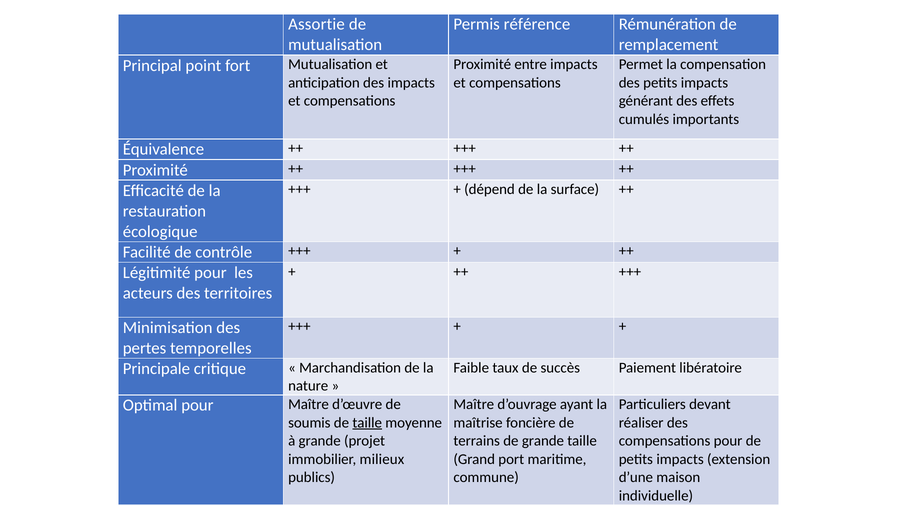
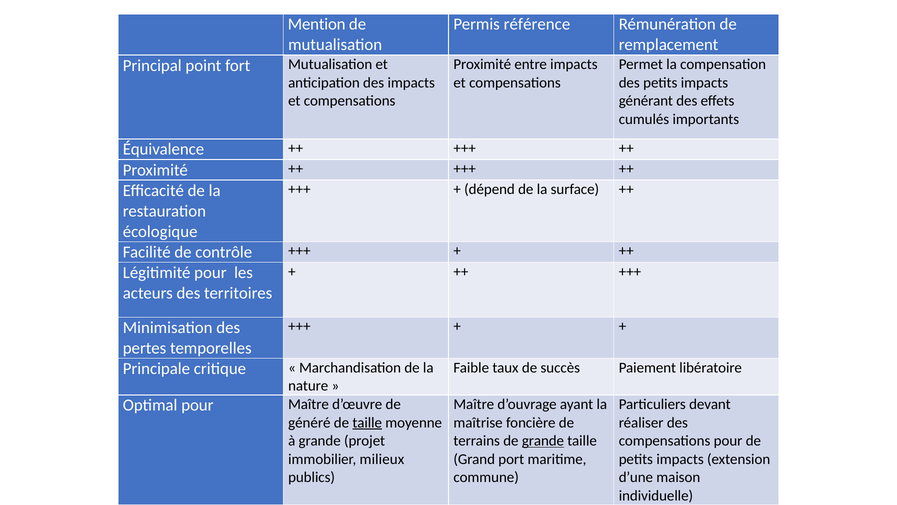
Assortie: Assortie -> Mention (317, 24)
soumis: soumis -> généré (309, 422)
grande underline: none -> present (543, 440)
